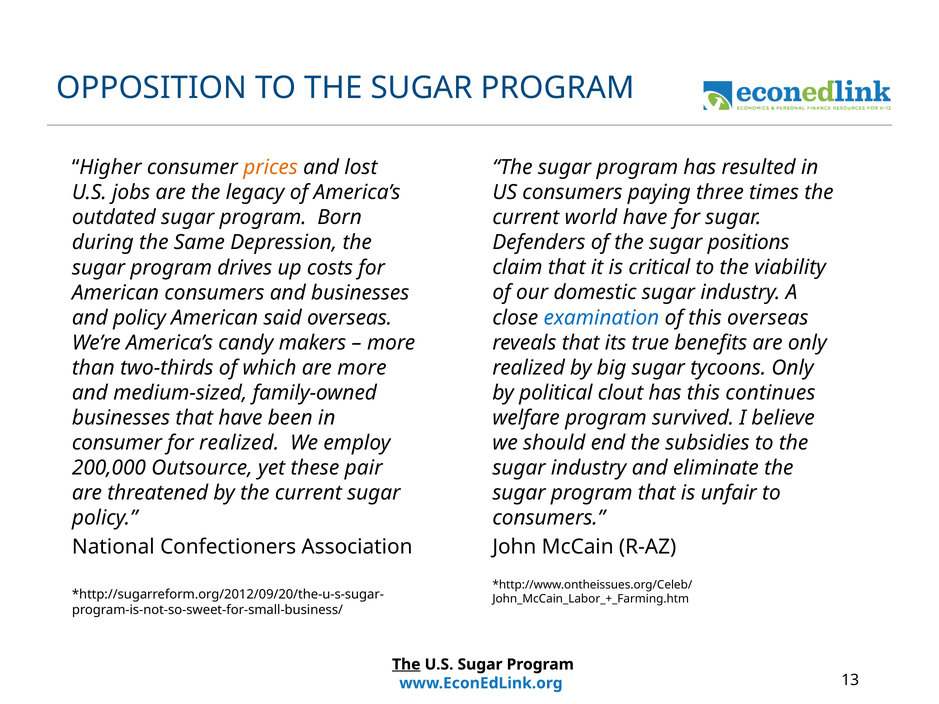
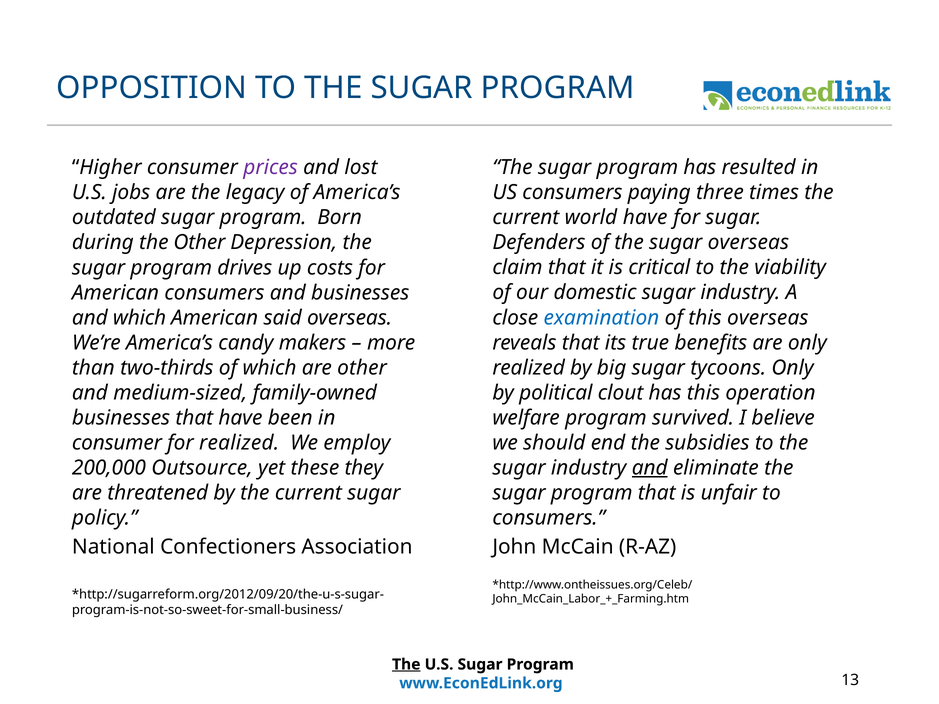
prices colour: orange -> purple (271, 168)
the Same: Same -> Other (199, 243)
sugar positions: positions -> overseas (748, 243)
and policy: policy -> which (140, 318)
are more: more -> other (362, 368)
continues: continues -> operation (771, 393)
pair: pair -> they (364, 468)
and underline: none -> present (650, 468)
